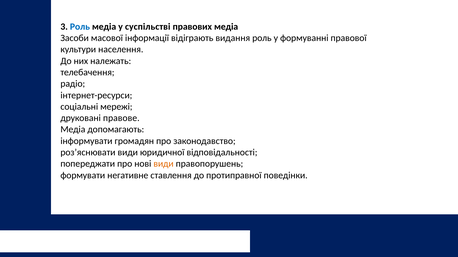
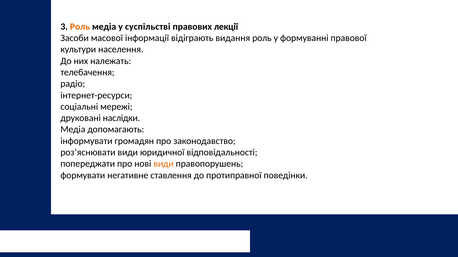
Роль colour: blue -> orange (80, 27)
правових медіа: медіа -> лекції (226, 27)
правове: правове -> наслідки (121, 118)
